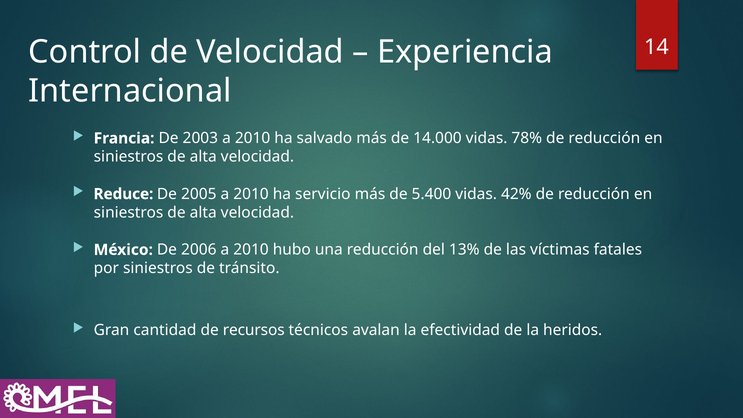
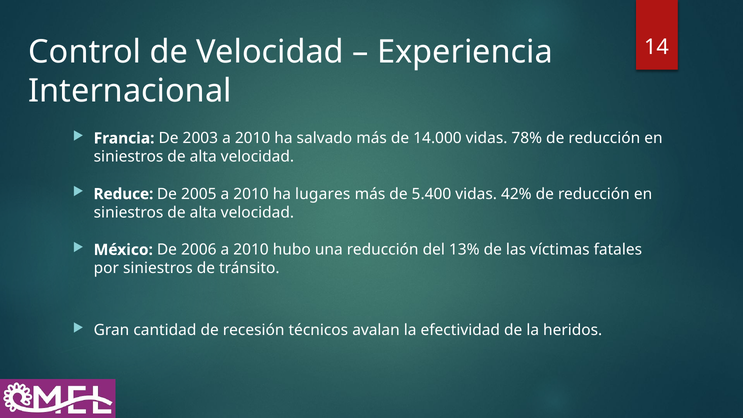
servicio: servicio -> lugares (323, 194)
recursos: recursos -> recesión (254, 330)
